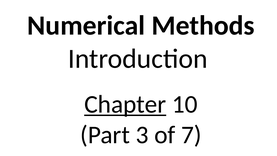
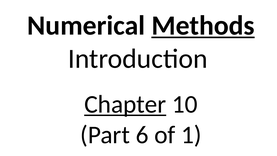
Methods underline: none -> present (203, 26)
3: 3 -> 6 (142, 135)
7: 7 -> 1 (191, 135)
